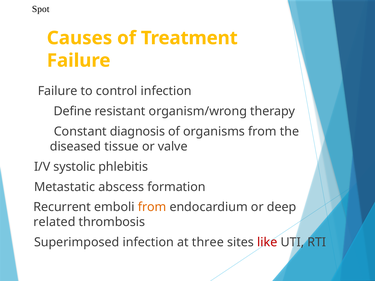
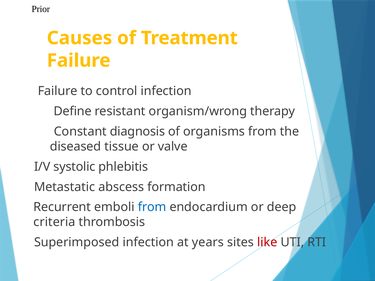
Spot: Spot -> Prior (41, 9)
from colour: orange -> blue (152, 207)
related: related -> criteria (54, 222)
three: three -> years (208, 242)
